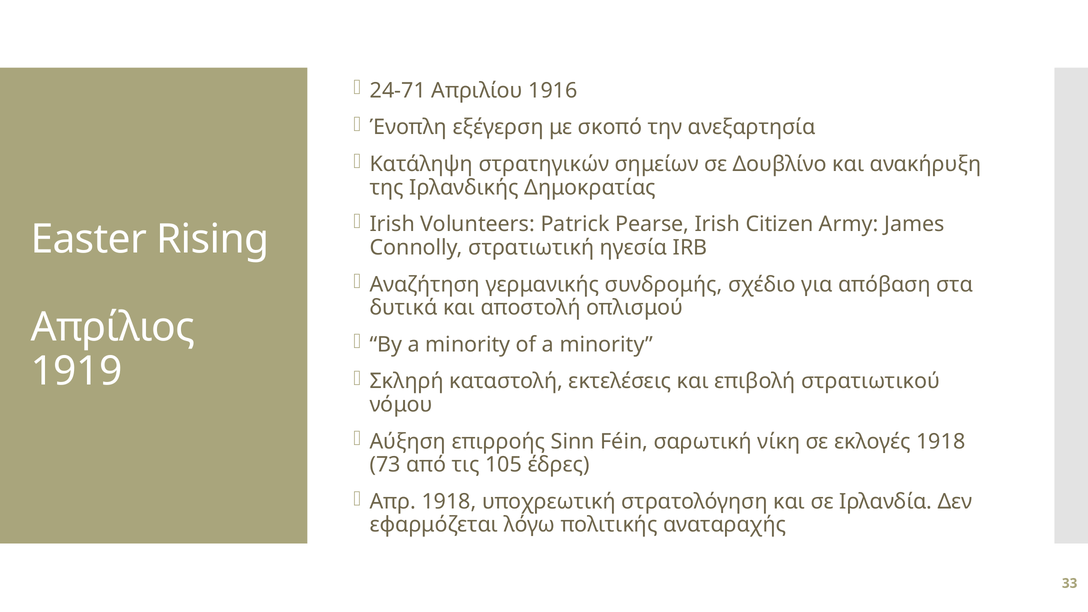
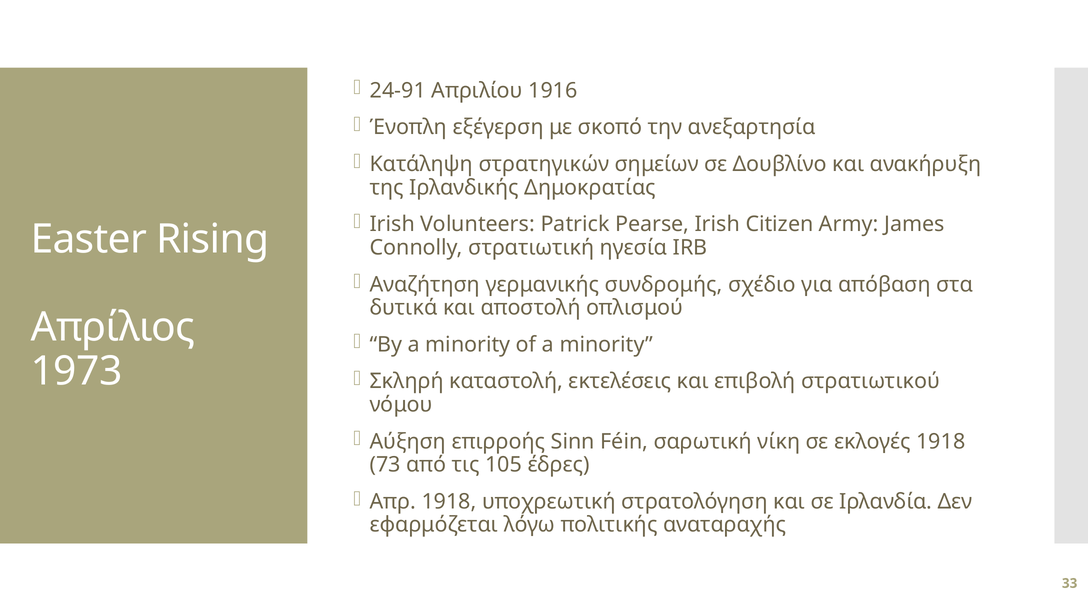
24-71: 24-71 -> 24-91 (398, 91)
1919: 1919 -> 1973 (77, 371)
